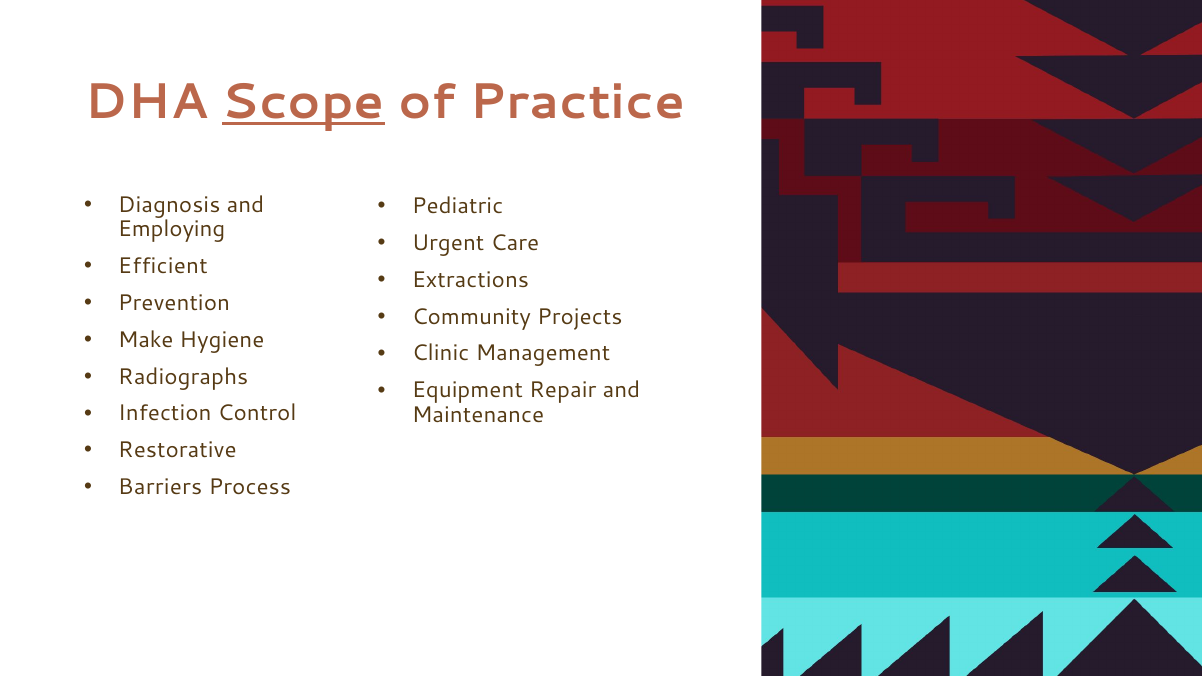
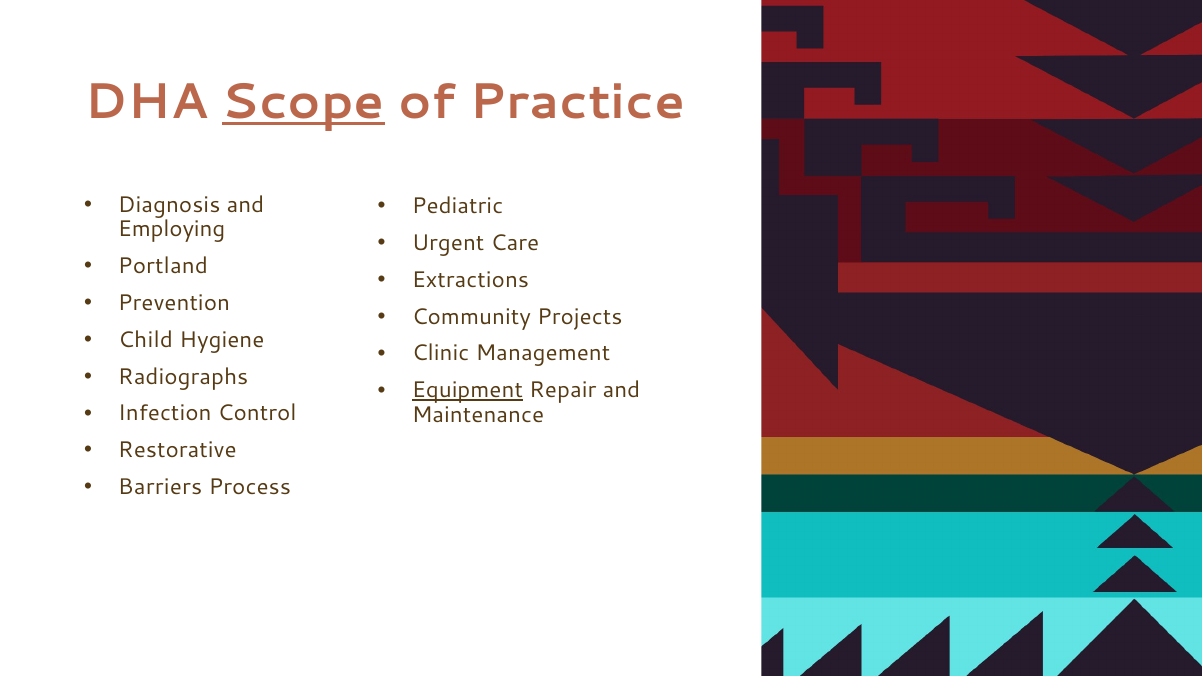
Efficient: Efficient -> Portland (163, 266)
Make: Make -> Child (146, 340)
Equipment underline: none -> present (467, 390)
